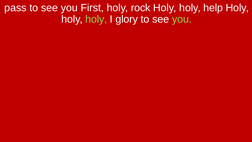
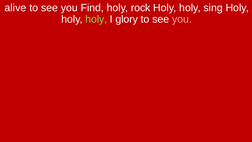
pass: pass -> alive (15, 8)
First: First -> Find (92, 8)
help: help -> sing (213, 8)
you colour: light green -> pink (182, 19)
